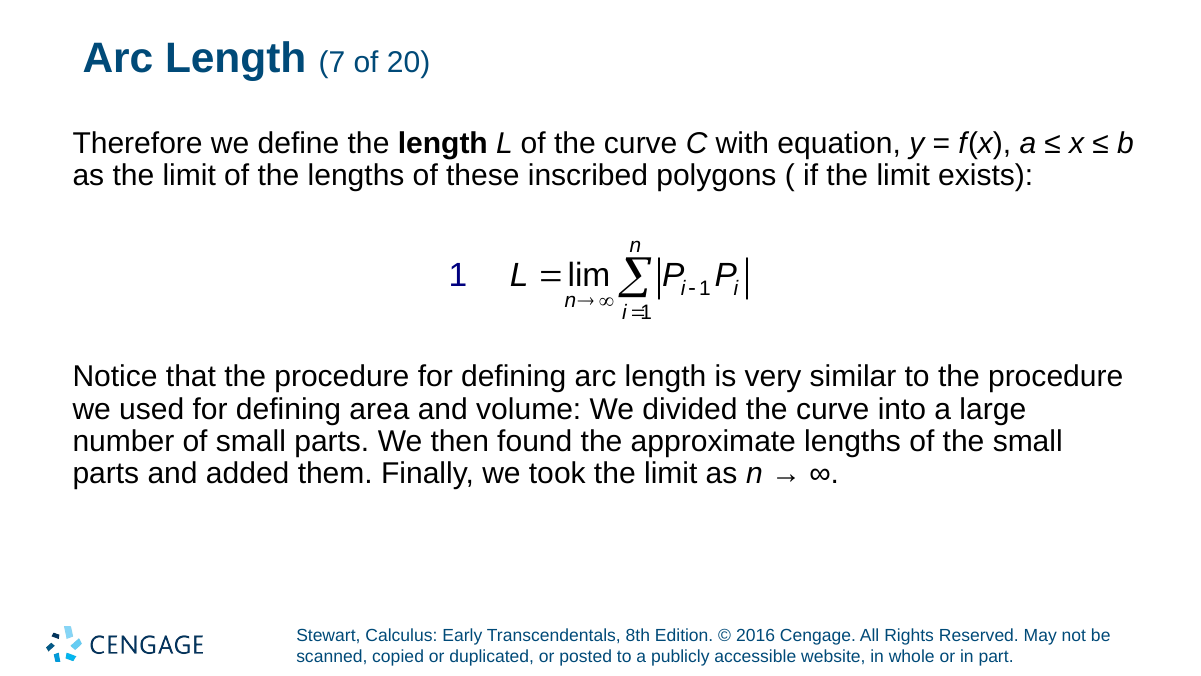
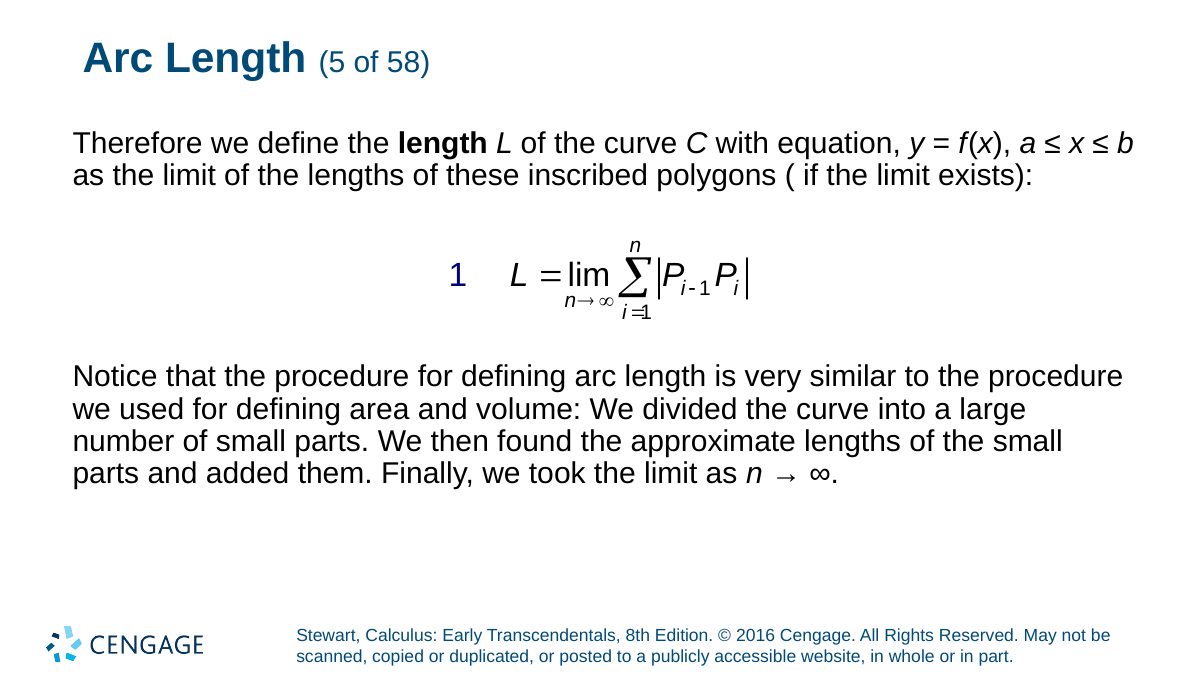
7: 7 -> 5 (332, 63)
20: 20 -> 58 (409, 63)
